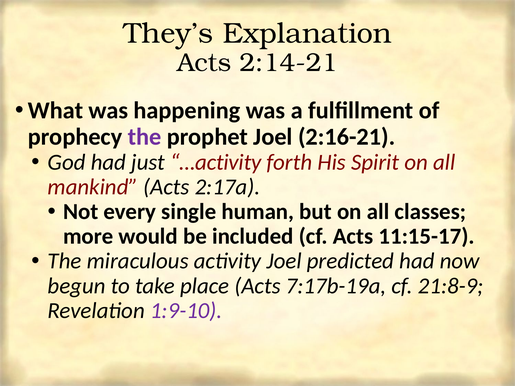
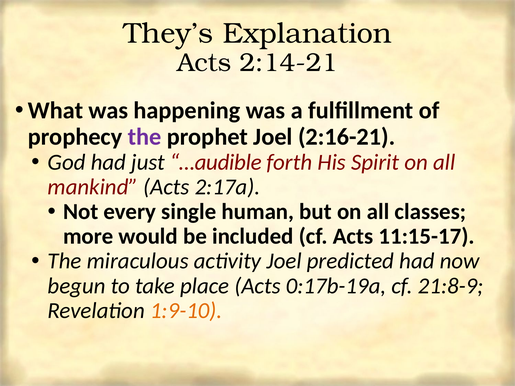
…activity: …activity -> …audible (216, 162)
7:17b-19a: 7:17b-19a -> 0:17b-19a (336, 286)
1:9-10 colour: purple -> orange (186, 311)
